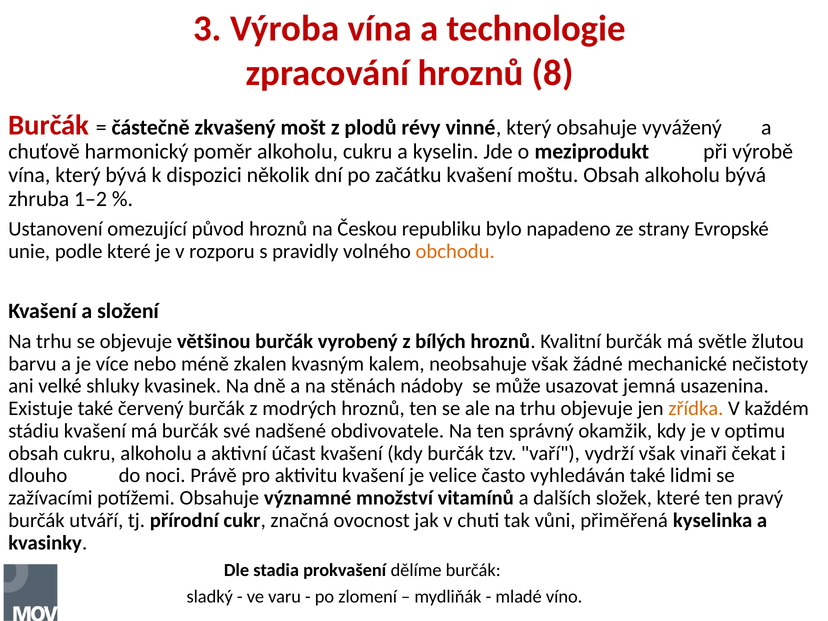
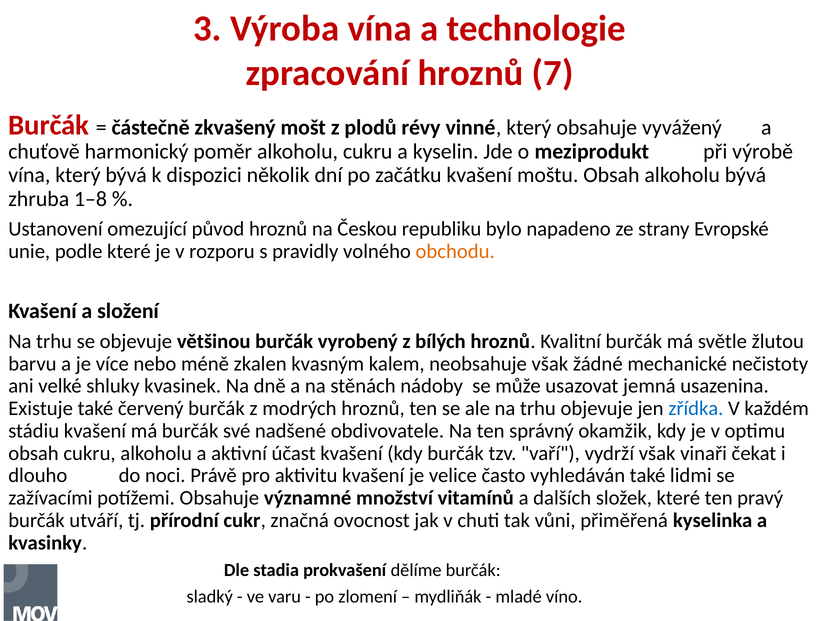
8: 8 -> 7 (553, 73)
1–2: 1–2 -> 1–8 (91, 199)
zřídka colour: orange -> blue (696, 409)
